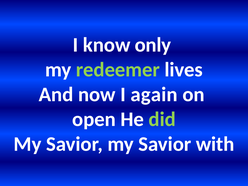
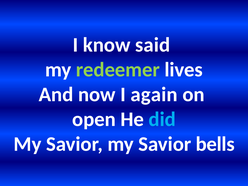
only: only -> said (153, 45)
did colour: light green -> light blue (162, 119)
with: with -> bells (215, 144)
